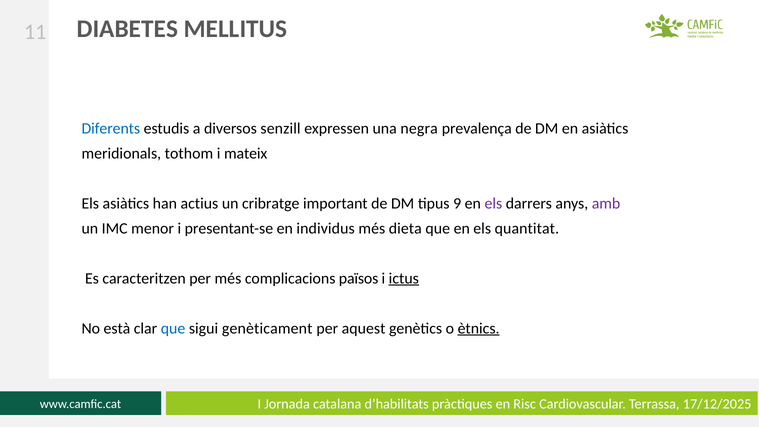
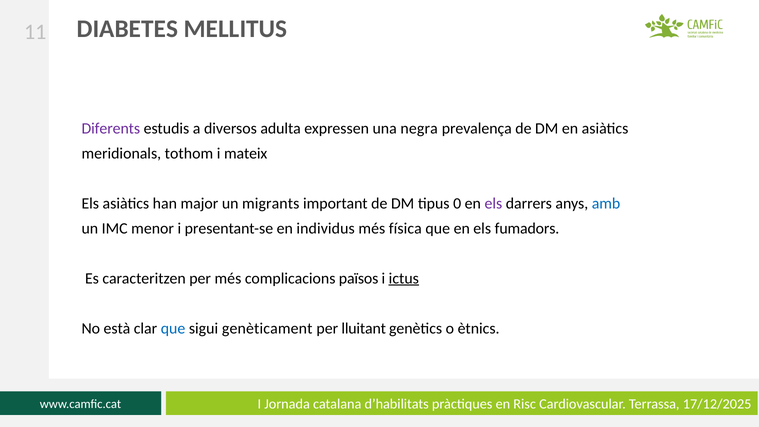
Diferents colour: blue -> purple (111, 128)
senzill: senzill -> adulta (281, 128)
actius: actius -> major (199, 203)
cribratge: cribratge -> migrants (271, 203)
9: 9 -> 0 (457, 203)
amb colour: purple -> blue (606, 203)
dieta: dieta -> física (405, 228)
quantitat: quantitat -> fumadors (527, 228)
aquest: aquest -> lluitant (364, 328)
ètnics underline: present -> none (479, 328)
